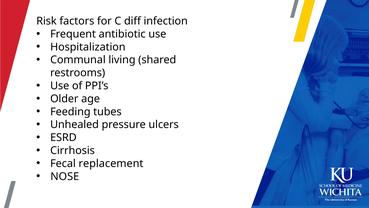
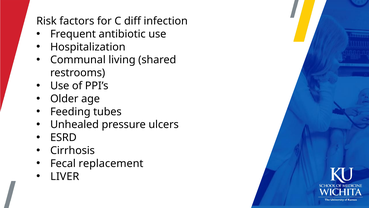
NOSE: NOSE -> LIVER (65, 176)
